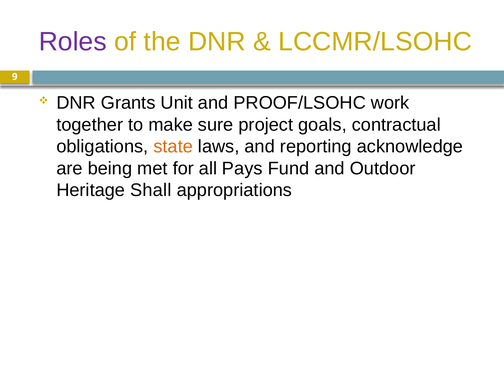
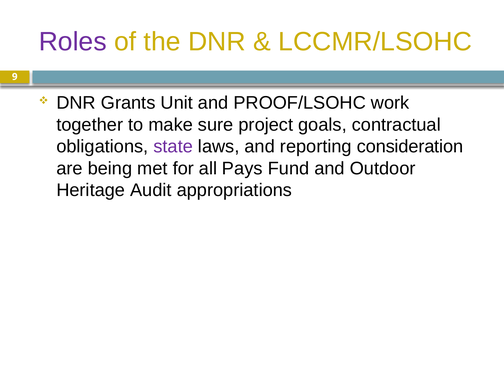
state colour: orange -> purple (173, 147)
acknowledge: acknowledge -> consideration (410, 147)
Shall: Shall -> Audit (151, 190)
